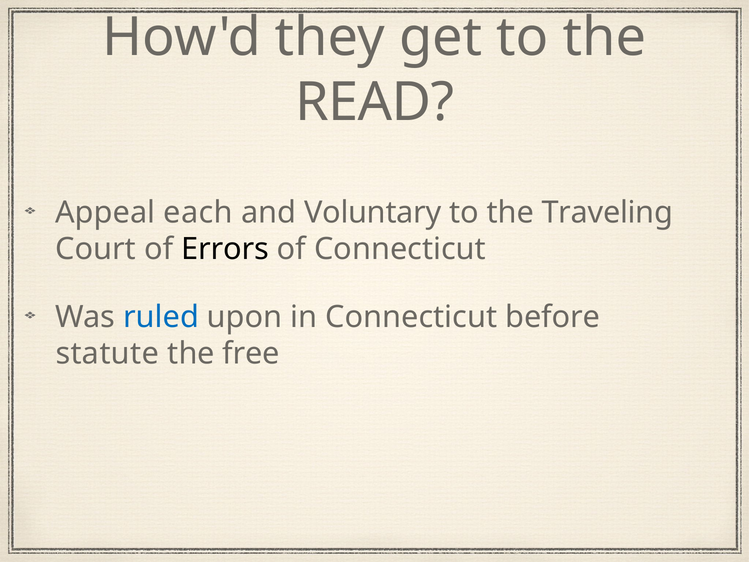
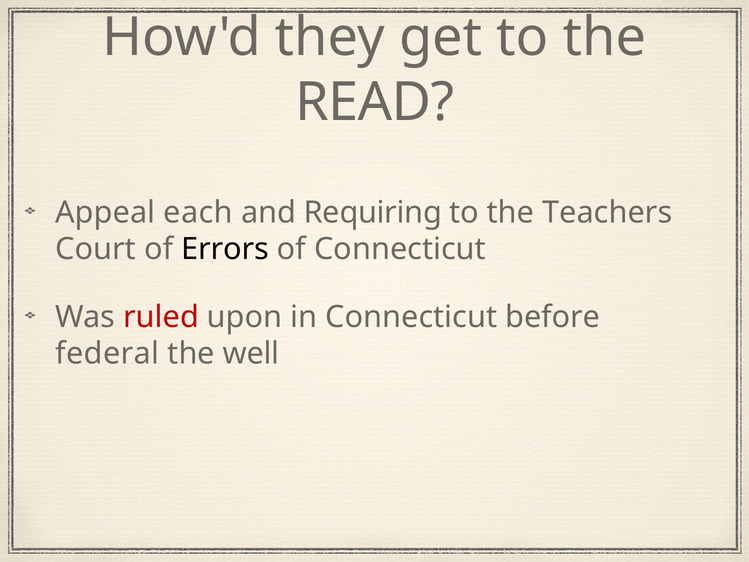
Voluntary: Voluntary -> Requiring (373, 212)
Traveling: Traveling -> Teachers (607, 212)
ruled colour: blue -> red (161, 317)
statute: statute -> federal (107, 354)
free: free -> well (251, 354)
